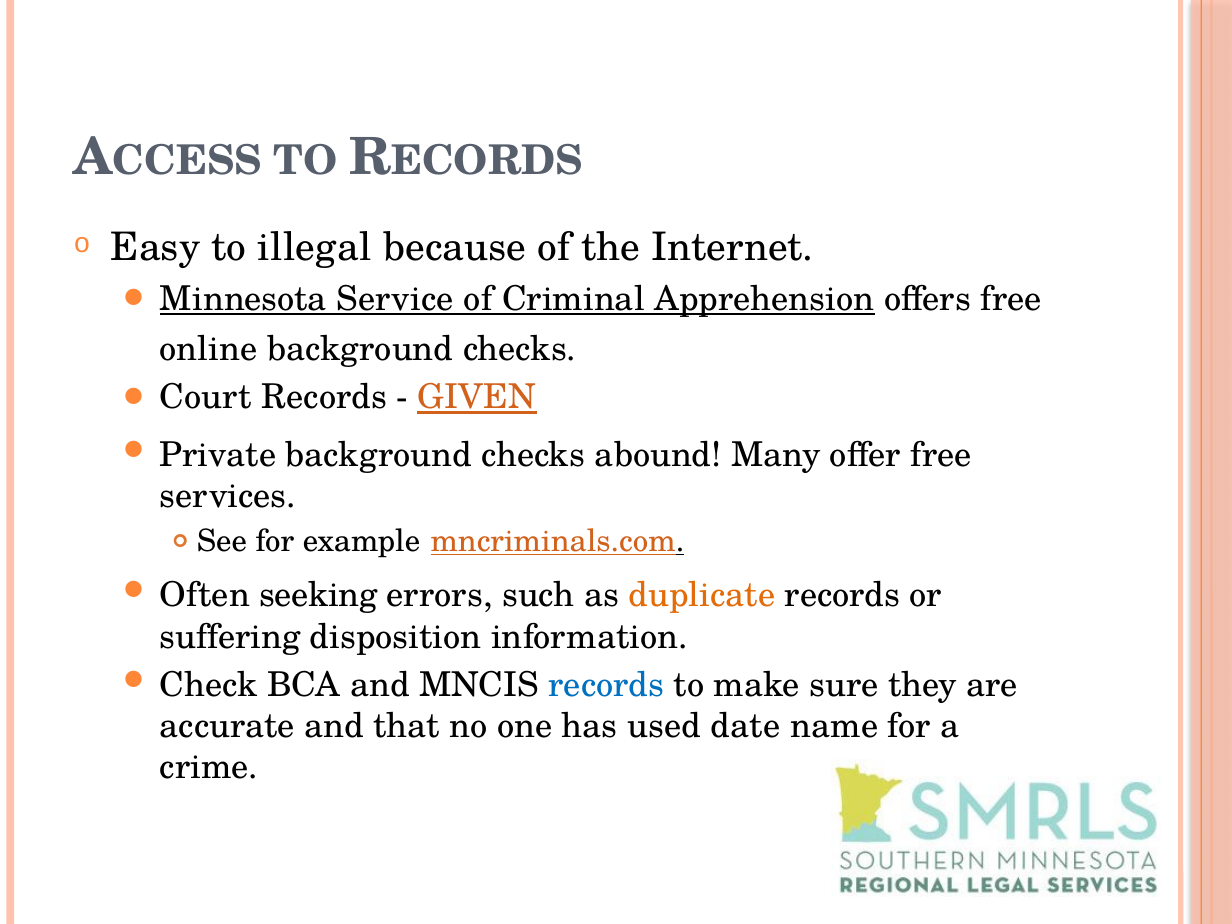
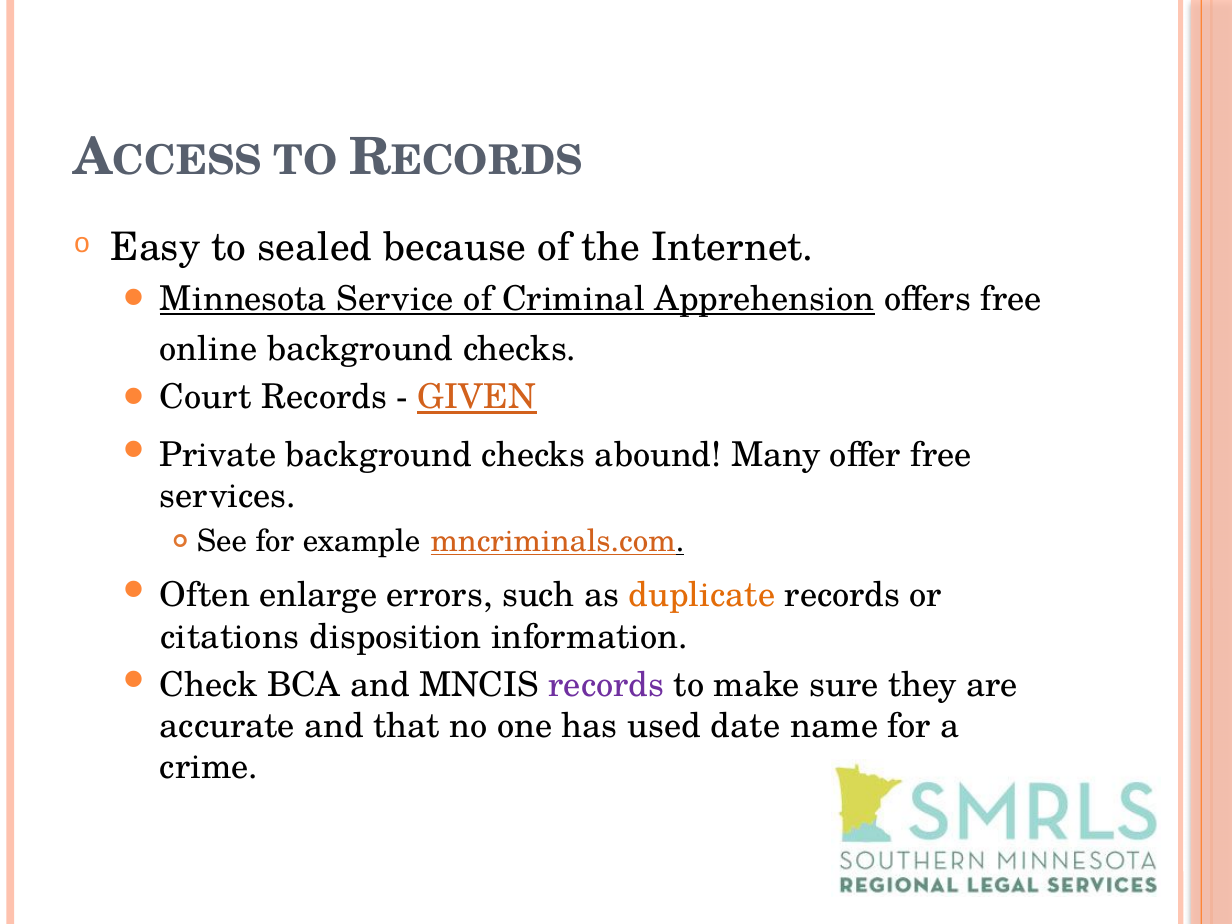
illegal: illegal -> sealed (315, 248)
seeking: seeking -> enlarge (318, 596)
suffering: suffering -> citations (230, 637)
records colour: blue -> purple (606, 685)
